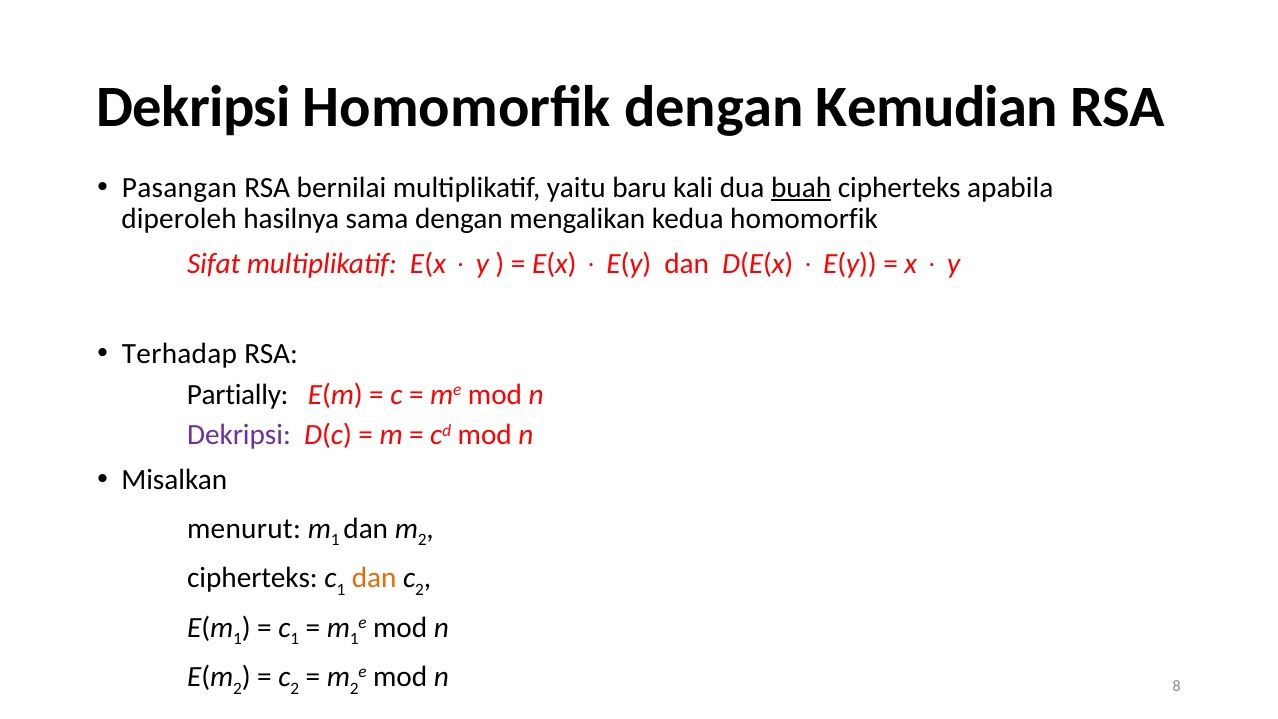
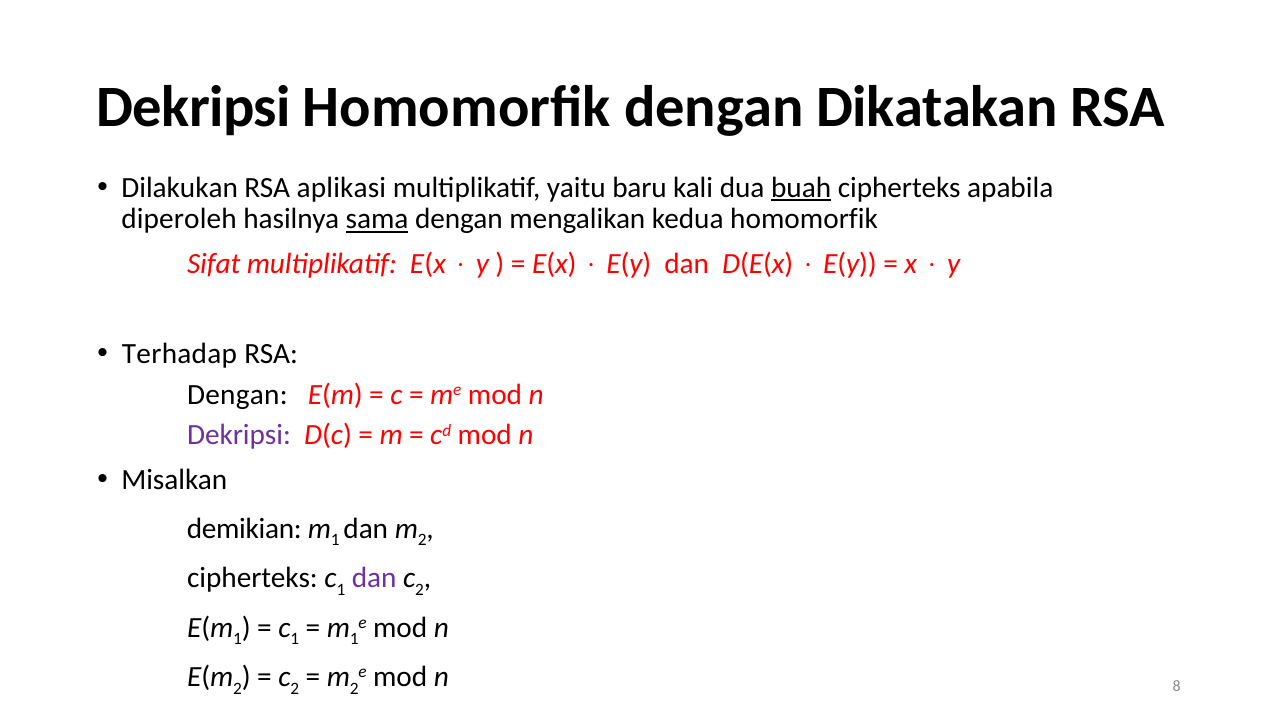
Kemudian: Kemudian -> Dikatakan (937, 107)
Pasangan: Pasangan -> Dilakukan (180, 188)
bernilai: bernilai -> aplikasi (341, 188)
sama underline: none -> present (377, 219)
Partially: Partially -> Dengan (237, 395)
menurut: menurut -> demikian (244, 528)
dan colour: orange -> purple (374, 578)
